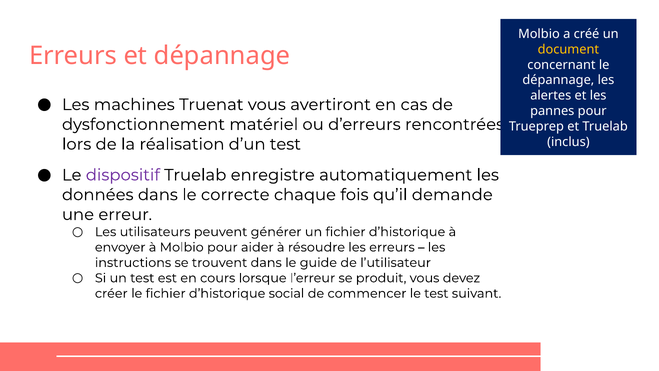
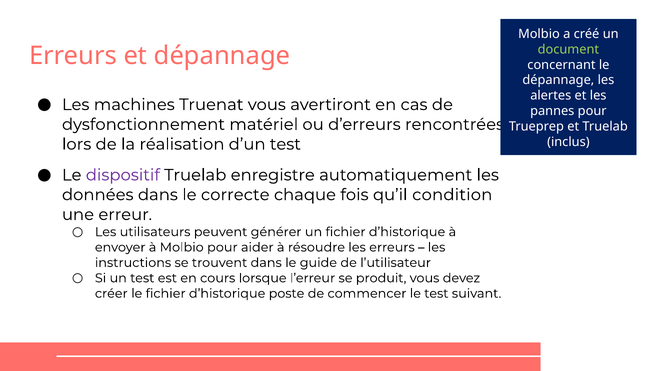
document colour: yellow -> light green (568, 49)
demande: demande -> condition (452, 195)
social: social -> poste (287, 293)
